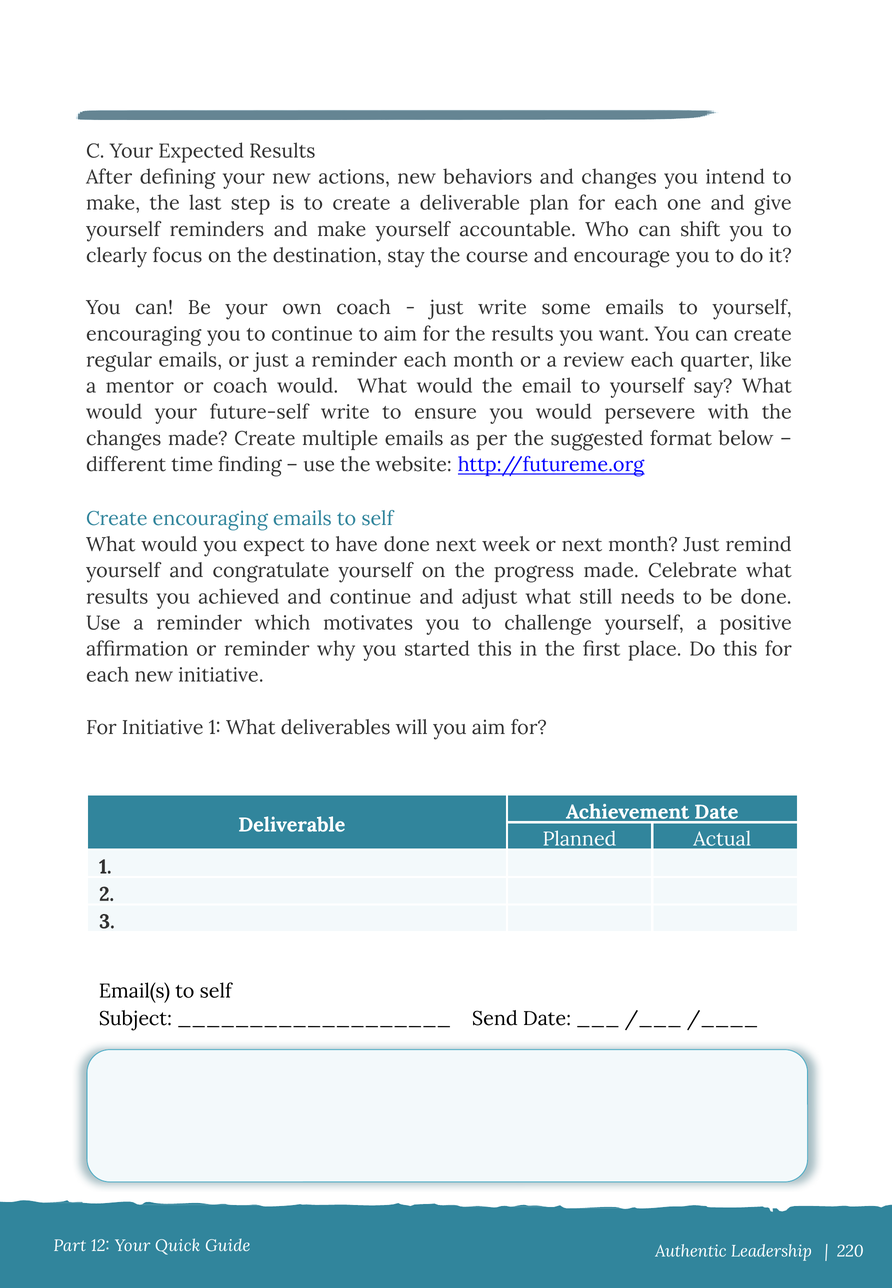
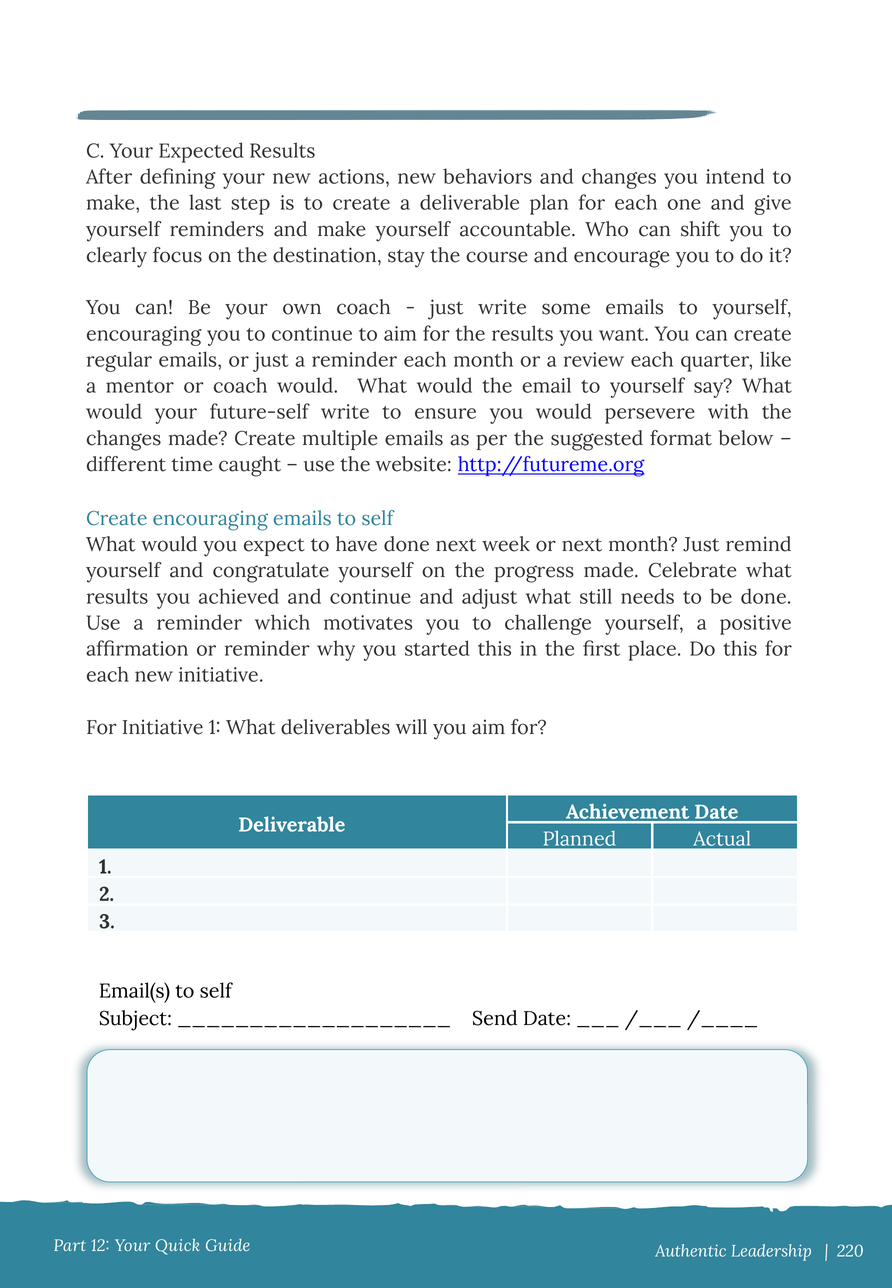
finding: finding -> caught (250, 465)
